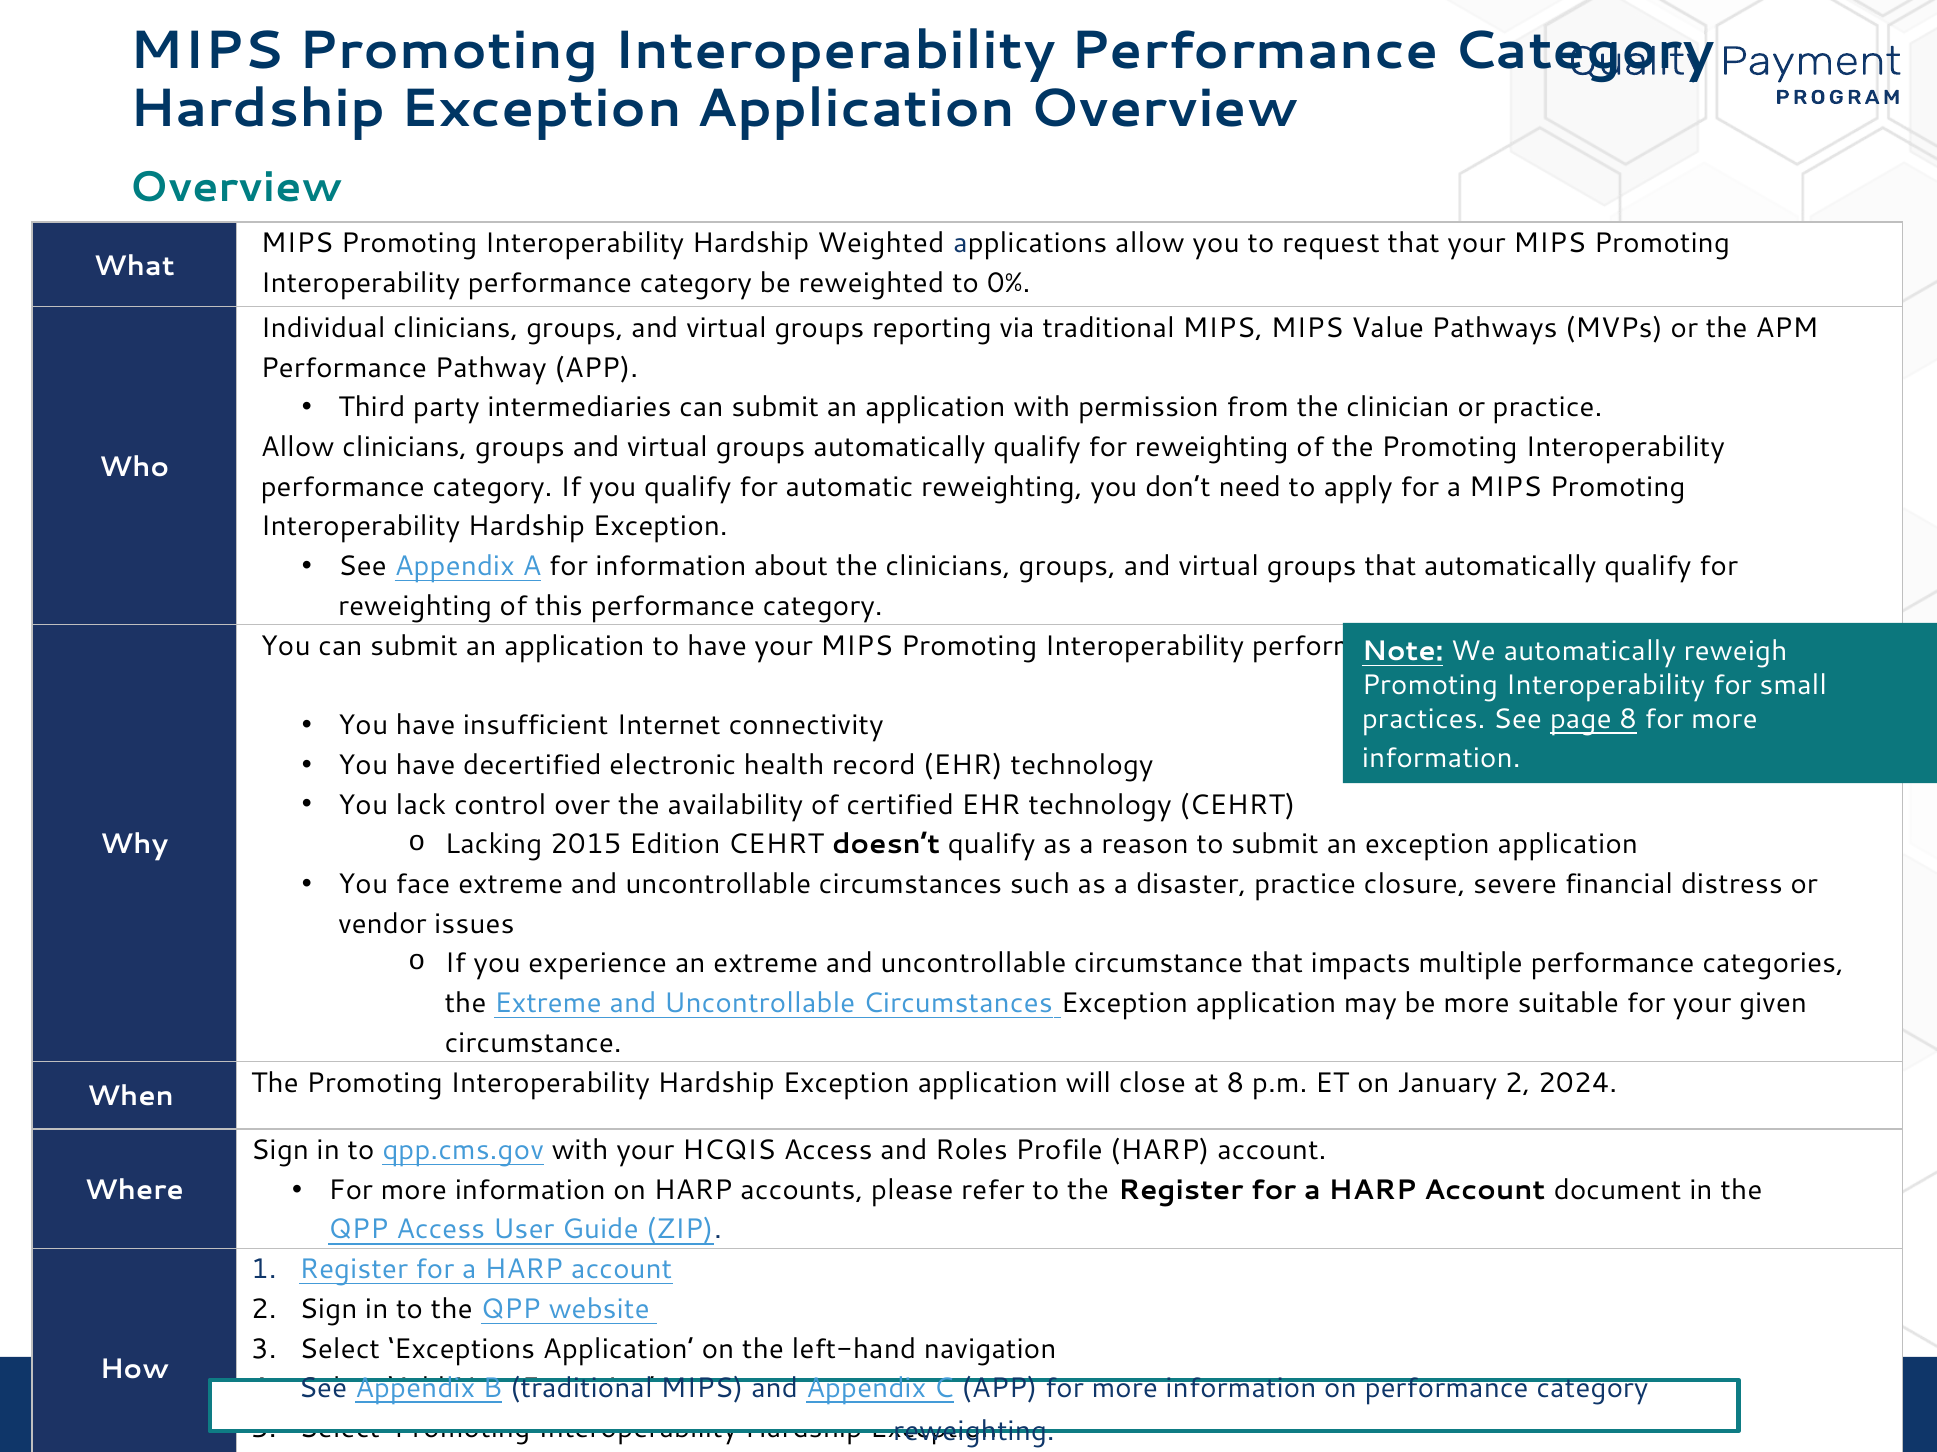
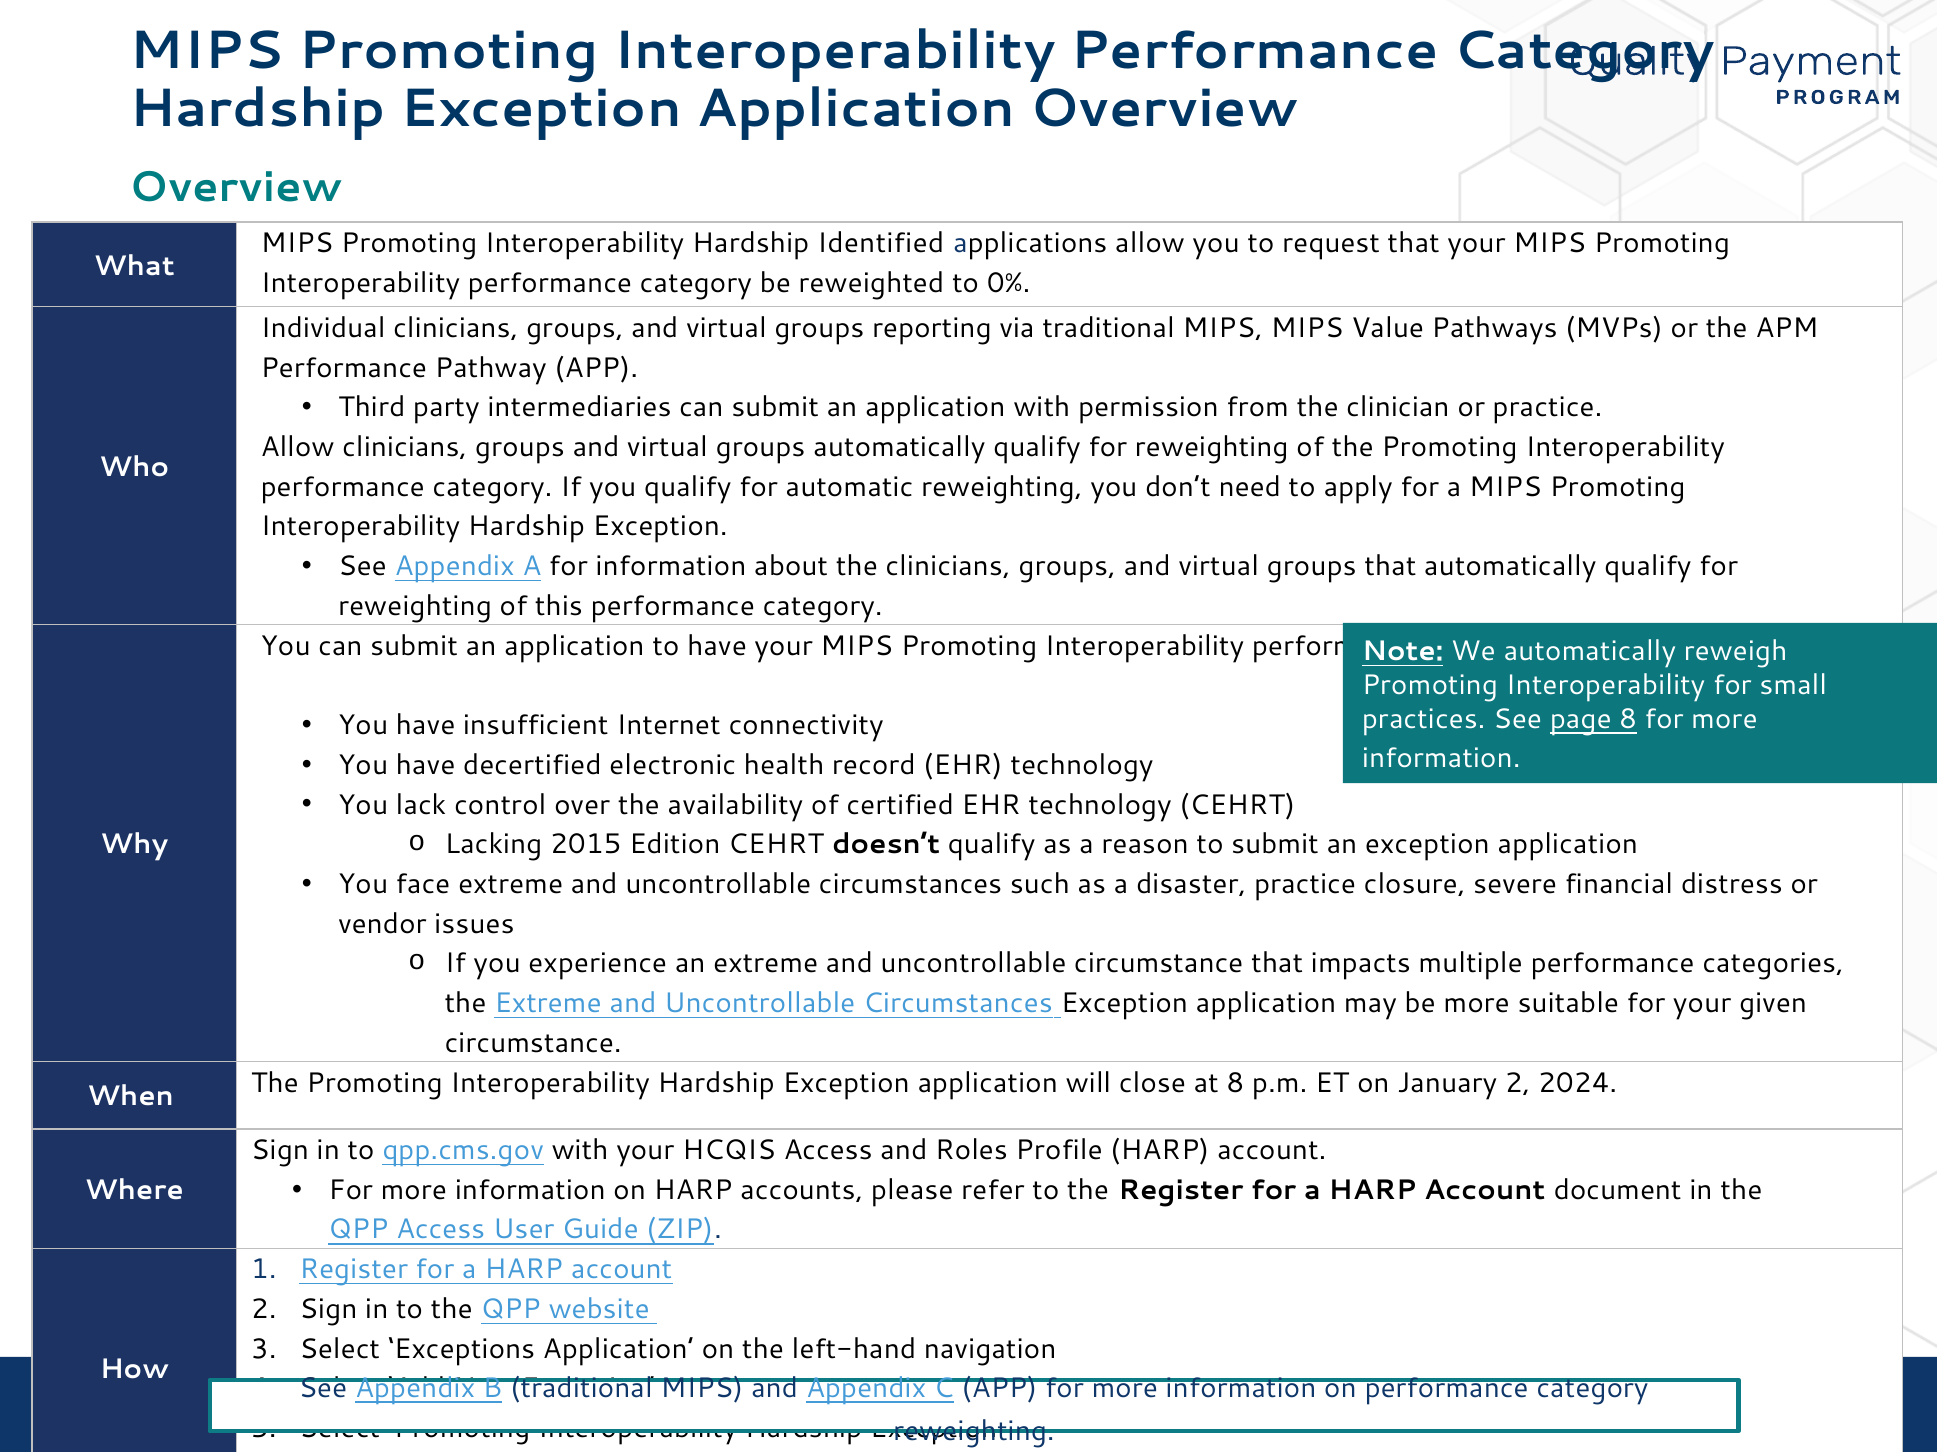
Weighted: Weighted -> Identified (881, 243)
